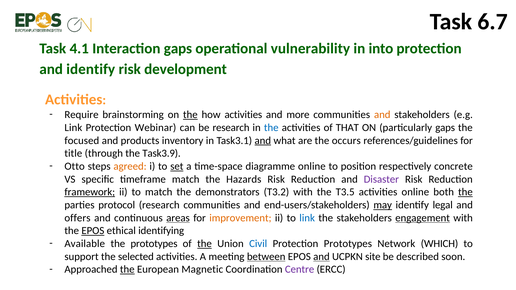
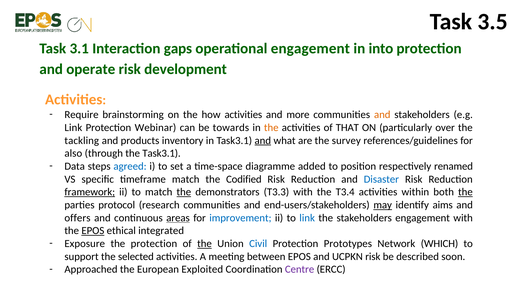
6.7: 6.7 -> 3.5 (493, 22)
4.1: 4.1 -> 3.1 (79, 48)
operational vulnerability: vulnerability -> engagement (310, 48)
and identify: identify -> operate (91, 69)
the underline: present -> none (190, 115)
be research: research -> towards (231, 128)
the colour: blue -> orange (271, 128)
particularly gaps: gaps -> over (445, 128)
focused: focused -> tackling (82, 141)
occurs: occurs -> survey (346, 141)
title: title -> also (73, 154)
the Task3.9: Task3.9 -> Task3.1 (162, 154)
Otto: Otto -> Data (75, 166)
agreed colour: orange -> blue (130, 166)
set underline: present -> none (177, 166)
diagramme online: online -> added (312, 166)
concrete: concrete -> renamed (454, 166)
Hazards: Hazards -> Codified (244, 179)
Disaster colour: purple -> blue (381, 179)
the underline: none -> present (184, 192)
T3.2: T3.2 -> T3.3 (276, 192)
T3.5: T3.5 -> T3.4 (345, 192)
activities online: online -> within (415, 192)
legal: legal -> aims (443, 205)
improvement colour: orange -> blue (240, 218)
engagement underline: present -> none (423, 218)
identifying: identifying -> integrated (161, 231)
Available: Available -> Exposure (85, 244)
the prototypes: prototypes -> protection (154, 244)
between underline: present -> none (266, 257)
and underline: present -> none (321, 257)
UCPKN site: site -> risk (373, 257)
the underline: present -> none (127, 270)
Magnetic: Magnetic -> Exploited (202, 270)
